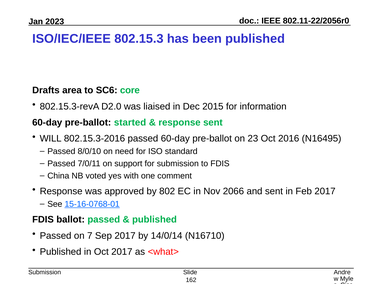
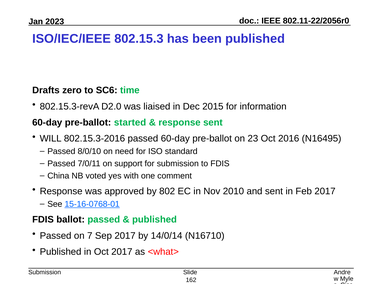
area: area -> zero (72, 90)
core: core -> time (130, 90)
2066: 2066 -> 2010 (233, 191)
